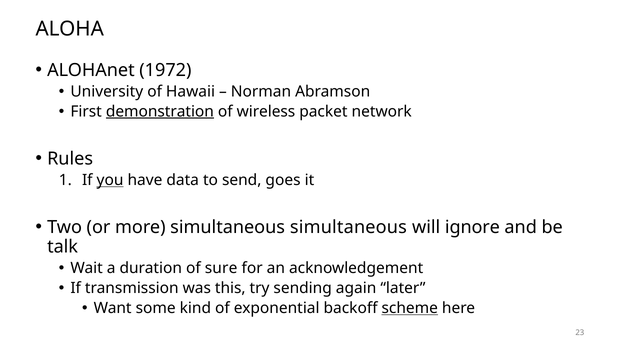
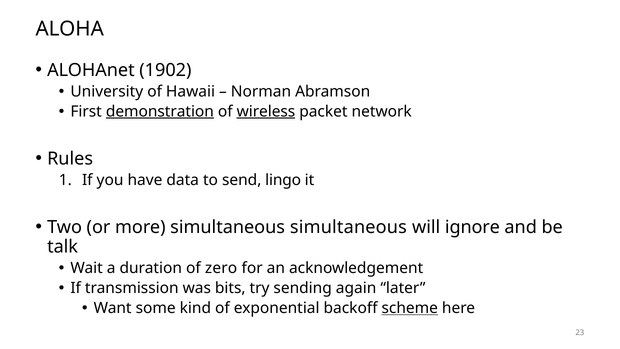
1972: 1972 -> 1902 (165, 70)
wireless underline: none -> present (266, 111)
you underline: present -> none (110, 180)
goes: goes -> lingo (283, 180)
sure: sure -> zero (221, 268)
this: this -> bits (230, 288)
